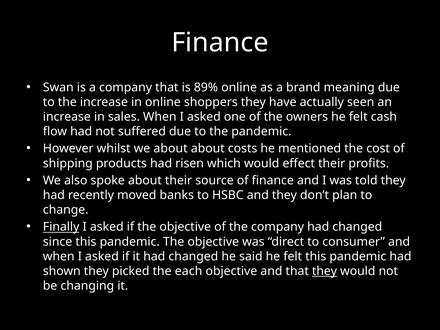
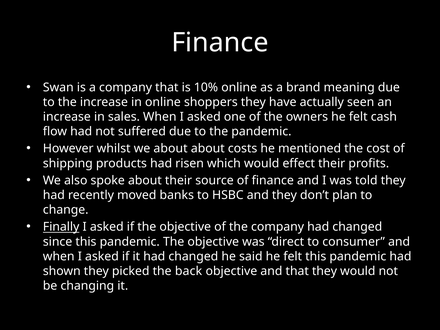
89%: 89% -> 10% (206, 87)
each: each -> back (189, 271)
they underline: present -> none (325, 271)
